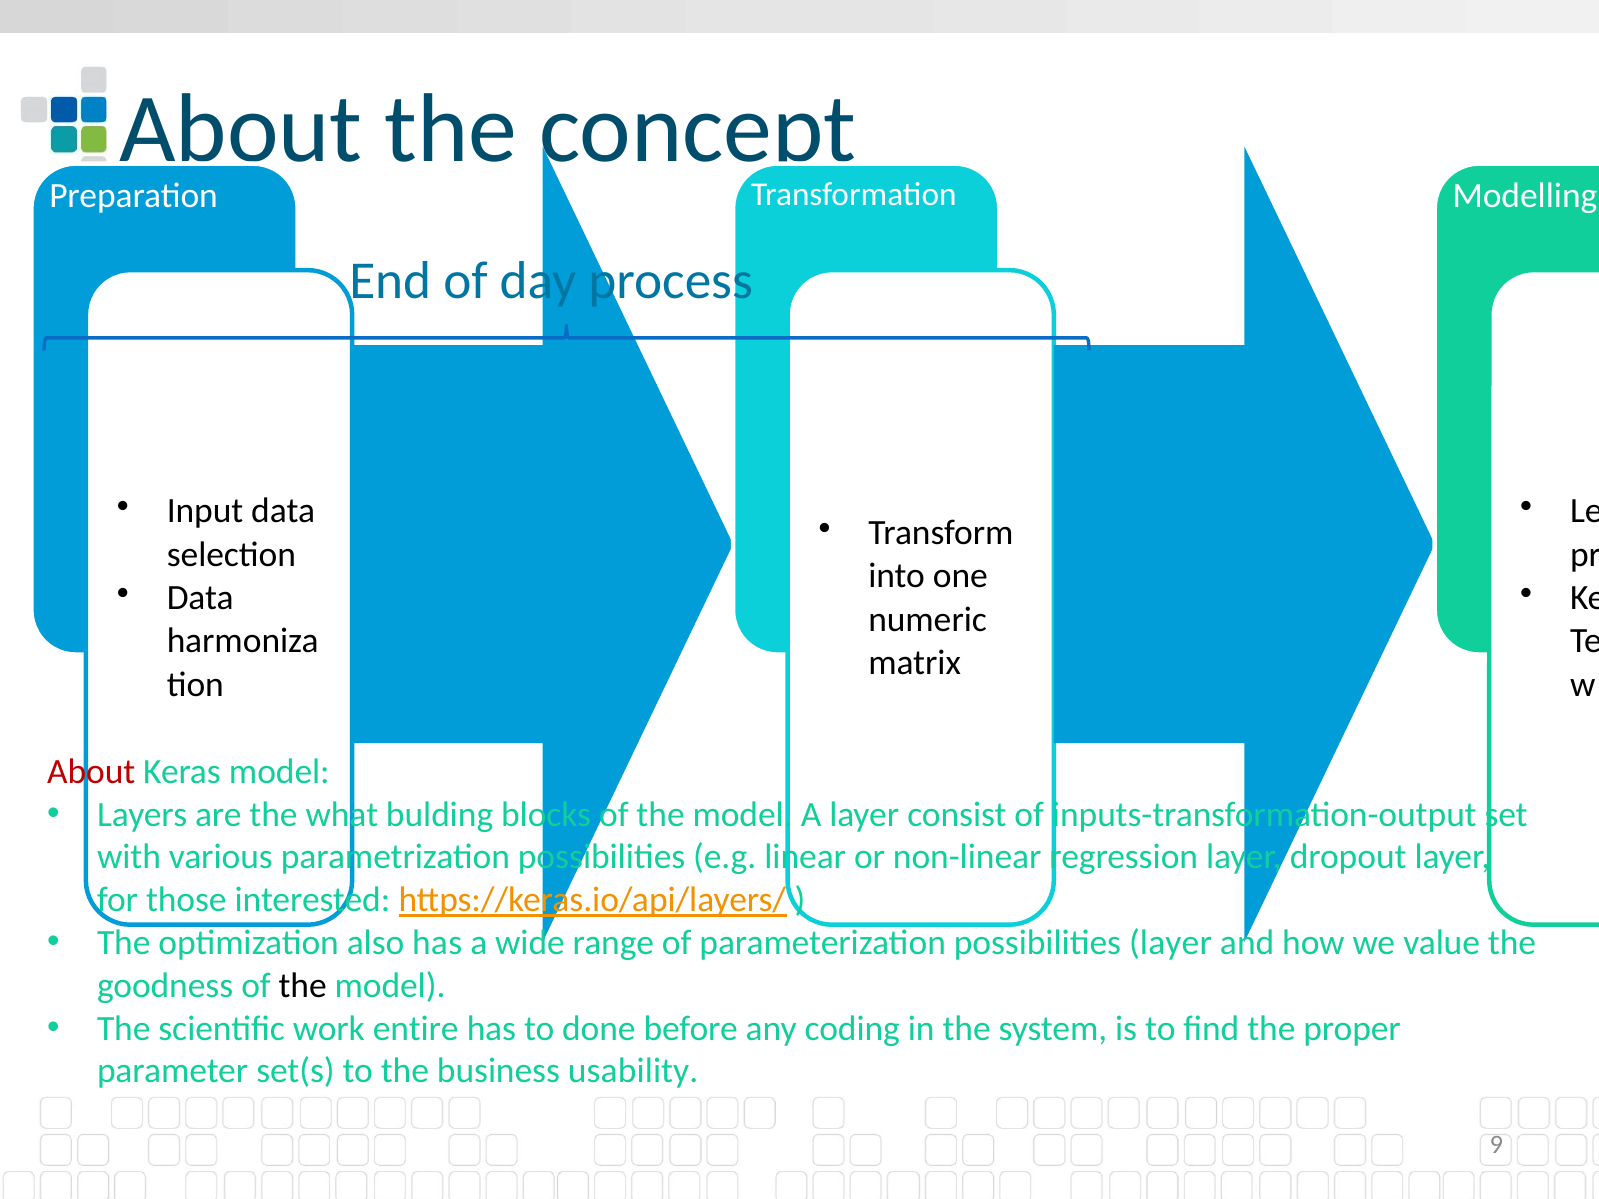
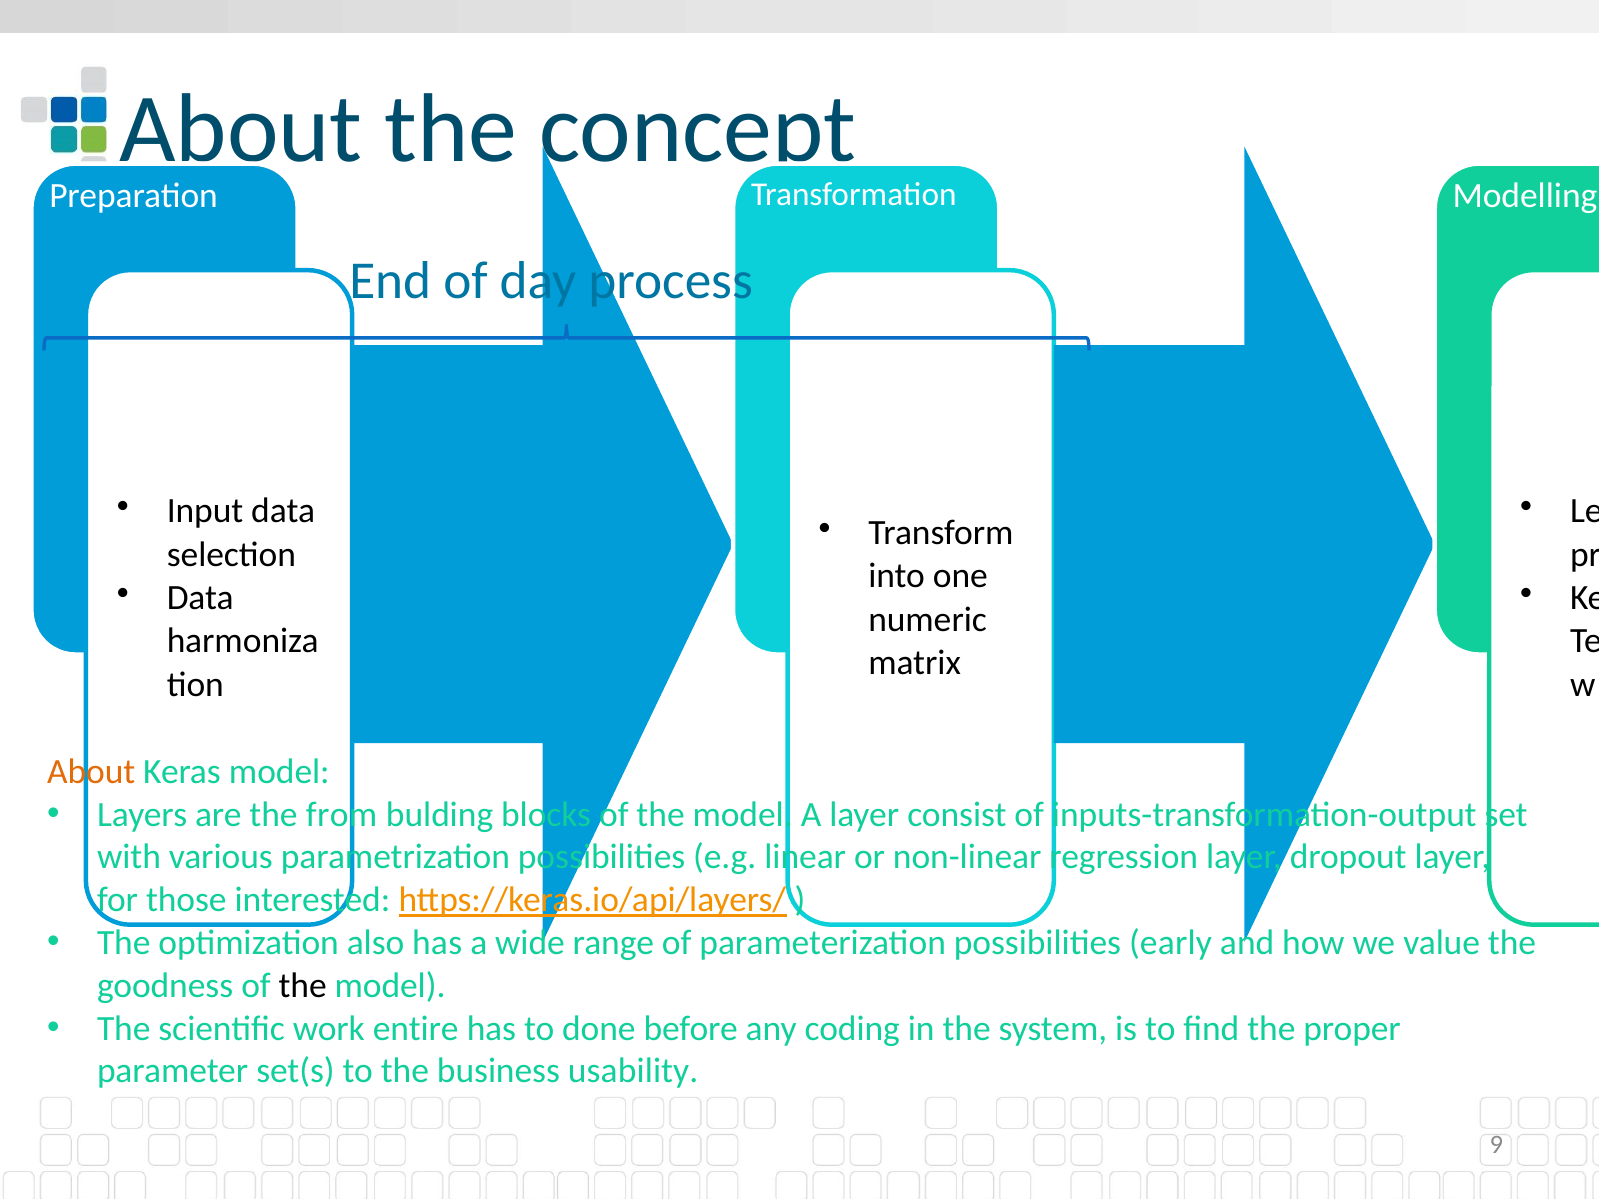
About colour: red -> orange (91, 772)
what: what -> from (342, 815)
possibilities layer: layer -> early (1170, 943)
